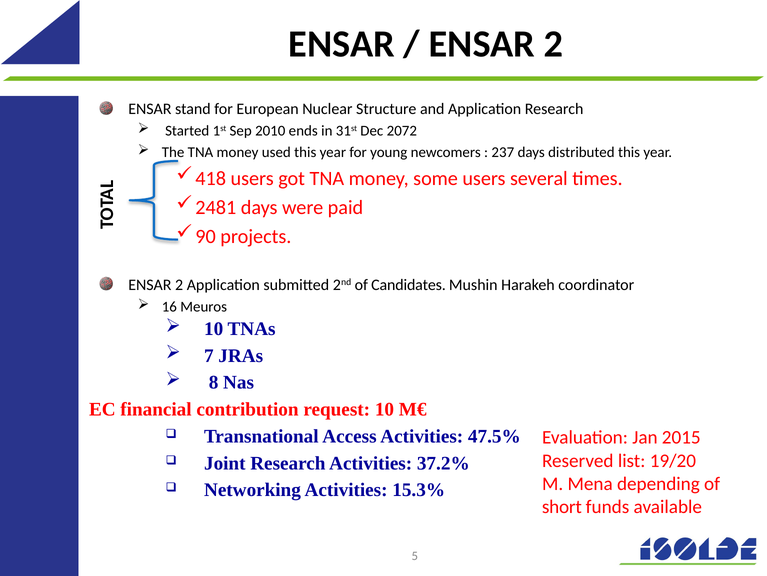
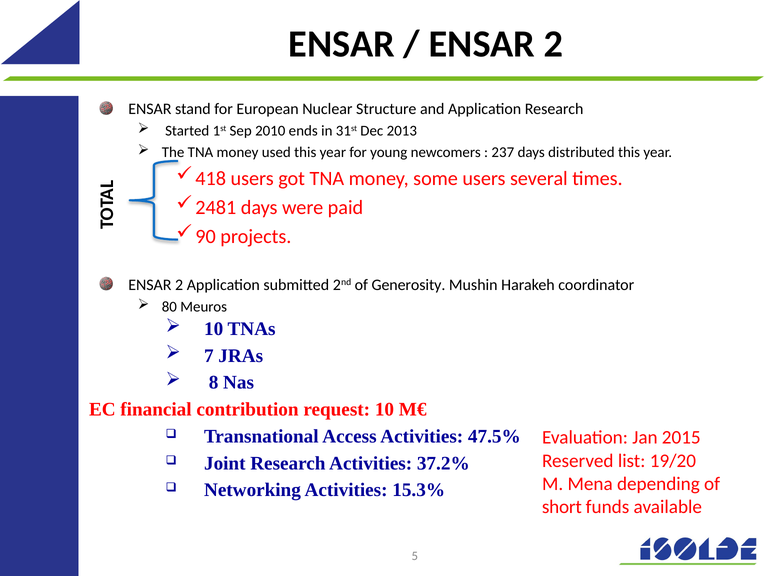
2072: 2072 -> 2013 (402, 131)
Candidates: Candidates -> Generosity (408, 284)
16: 16 -> 80 (169, 306)
